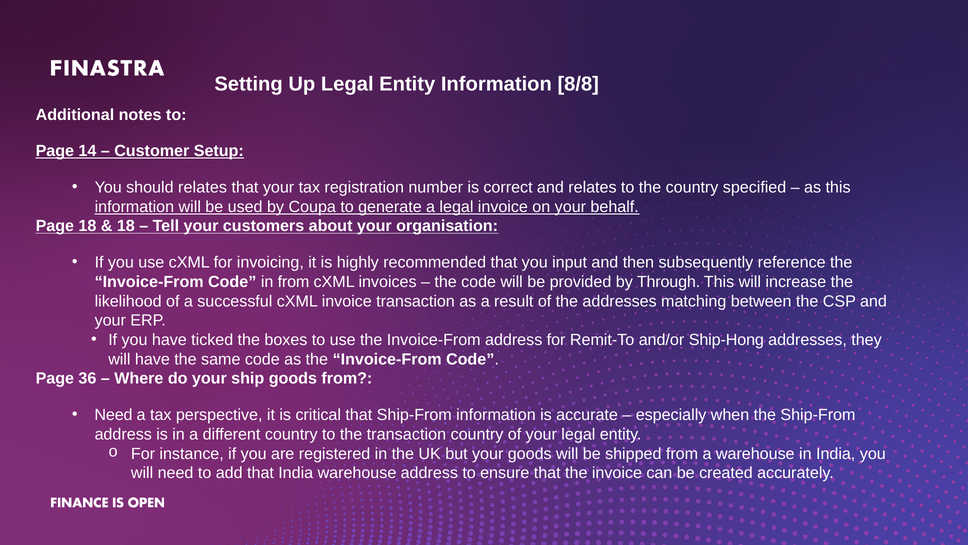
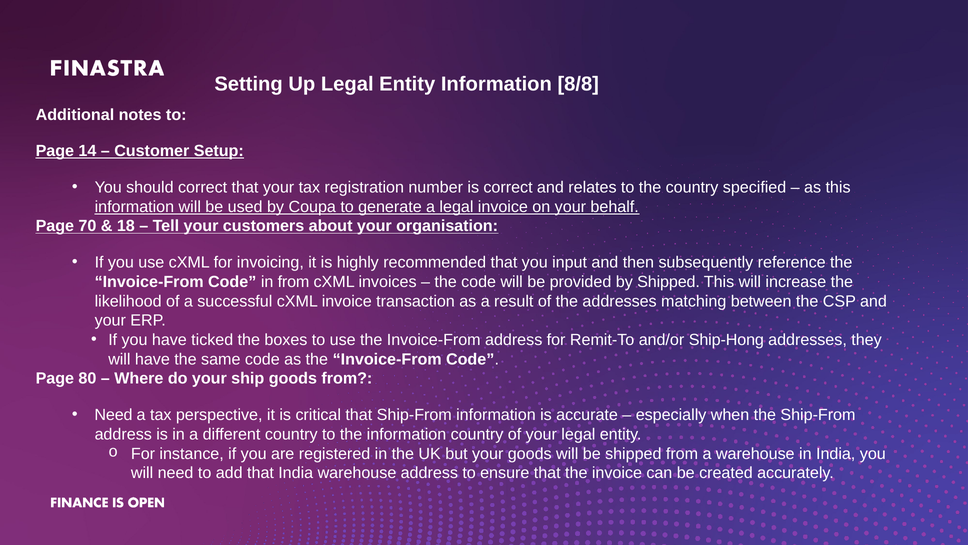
should relates: relates -> correct (203, 187)
Page 18: 18 -> 70 (87, 226)
by Through: Through -> Shipped (669, 282)
36: 36 -> 80 (87, 378)
the transaction: transaction -> information (406, 434)
